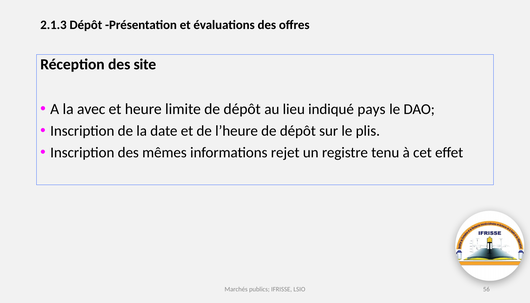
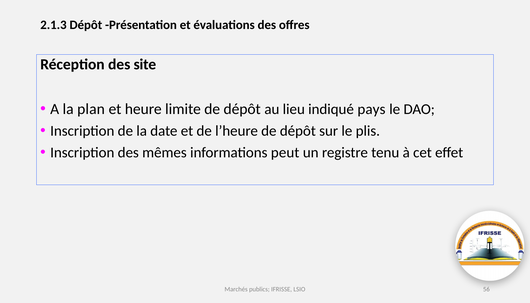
avec: avec -> plan (91, 109)
rejet: rejet -> peut (285, 152)
